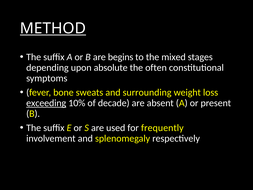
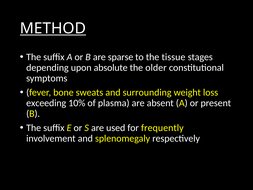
begins: begins -> sparse (121, 57)
mixed: mixed -> tissue (173, 57)
often: often -> older (156, 68)
exceeding underline: present -> none (46, 103)
decade: decade -> plasma (114, 103)
